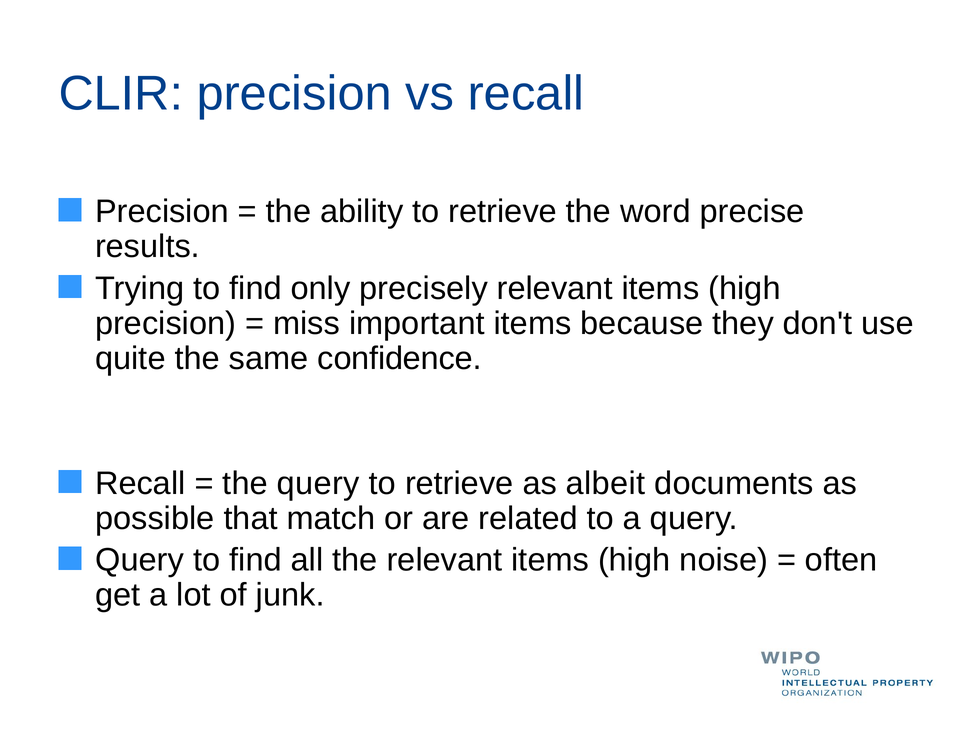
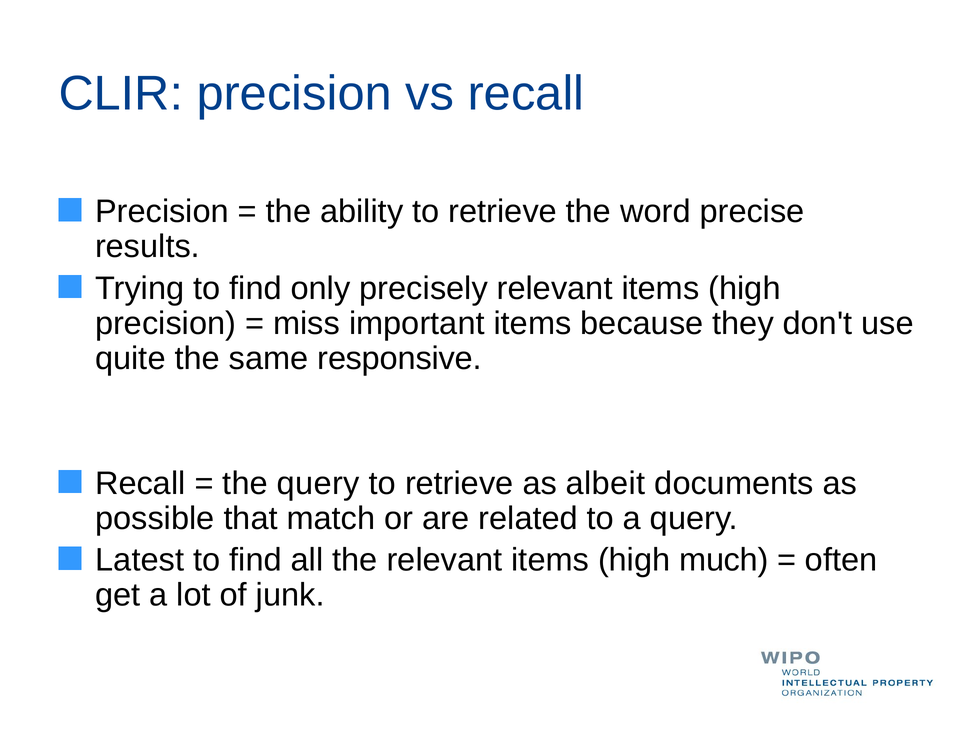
confidence: confidence -> responsive (400, 359)
Query: Query -> Latest (140, 560)
noise: noise -> much (724, 560)
